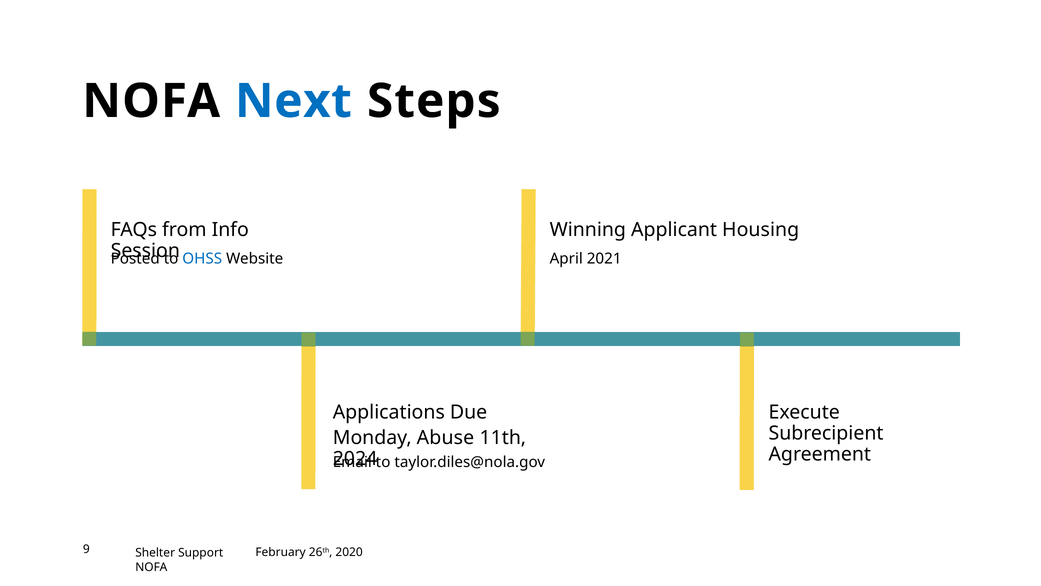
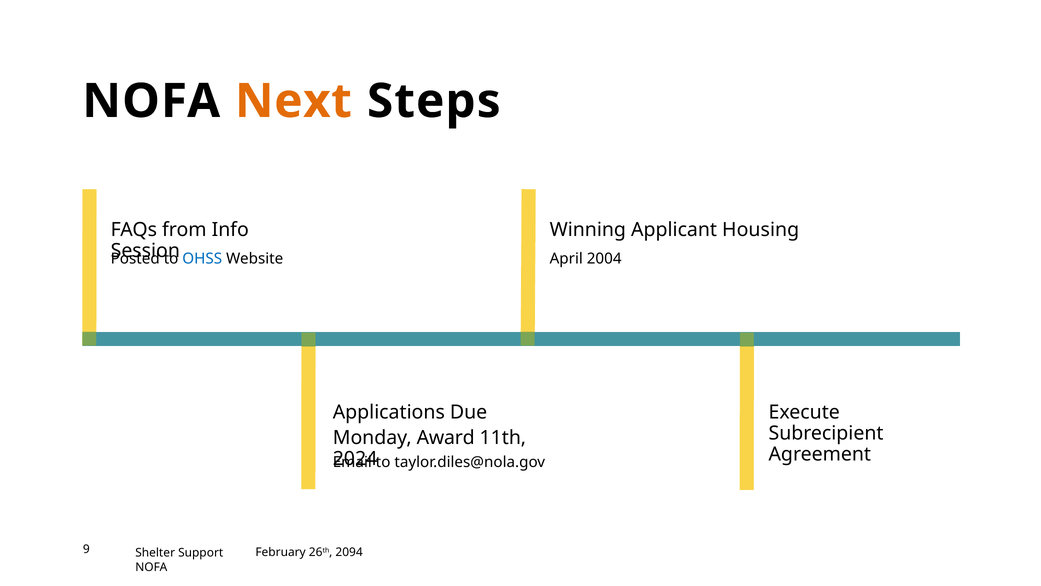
Next colour: blue -> orange (293, 101)
2021: 2021 -> 2004 (604, 259)
Abuse: Abuse -> Award (446, 437)
2020: 2020 -> 2094 (349, 552)
